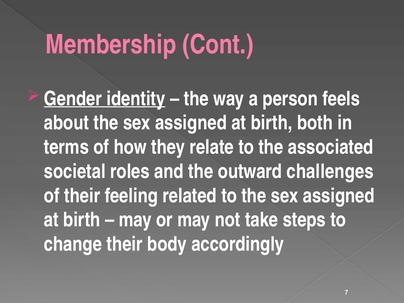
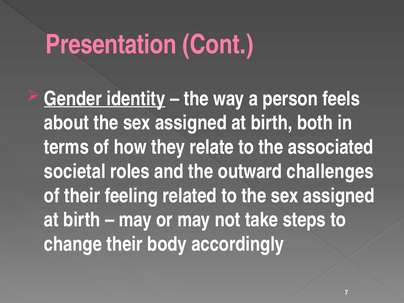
Membership: Membership -> Presentation (111, 45)
